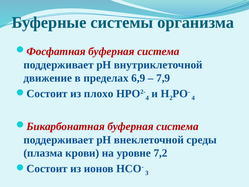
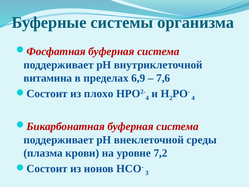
движение: движение -> витамина (48, 78)
7,9: 7,9 -> 7,6 (163, 78)
